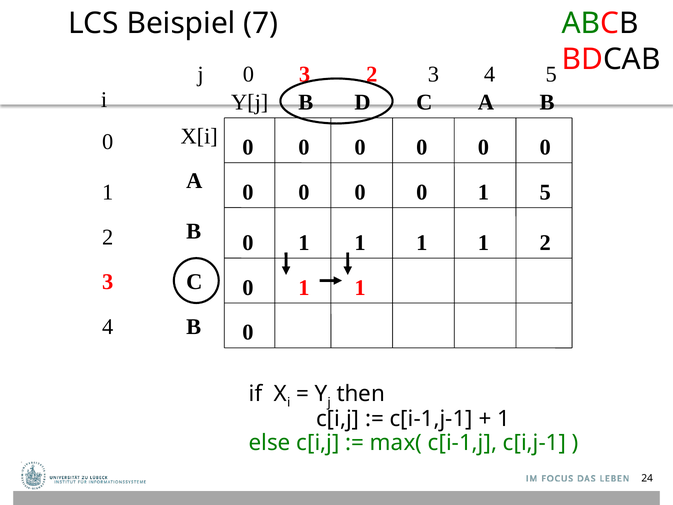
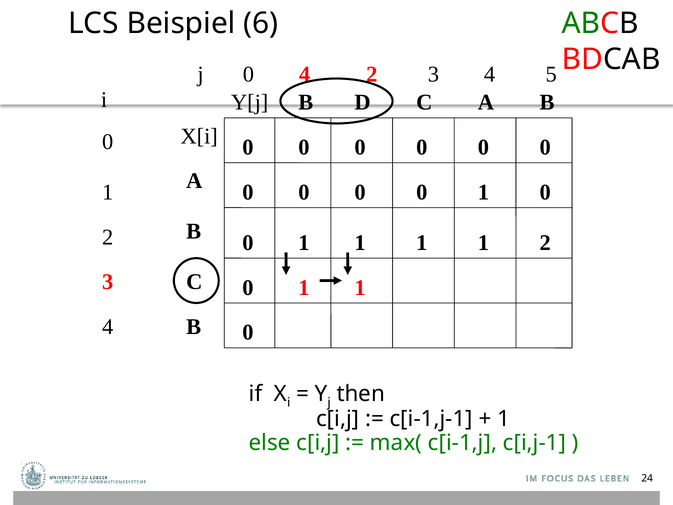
7: 7 -> 6 (261, 23)
0 3: 3 -> 4 (305, 74)
5: 5 -> 0 (545, 192)
